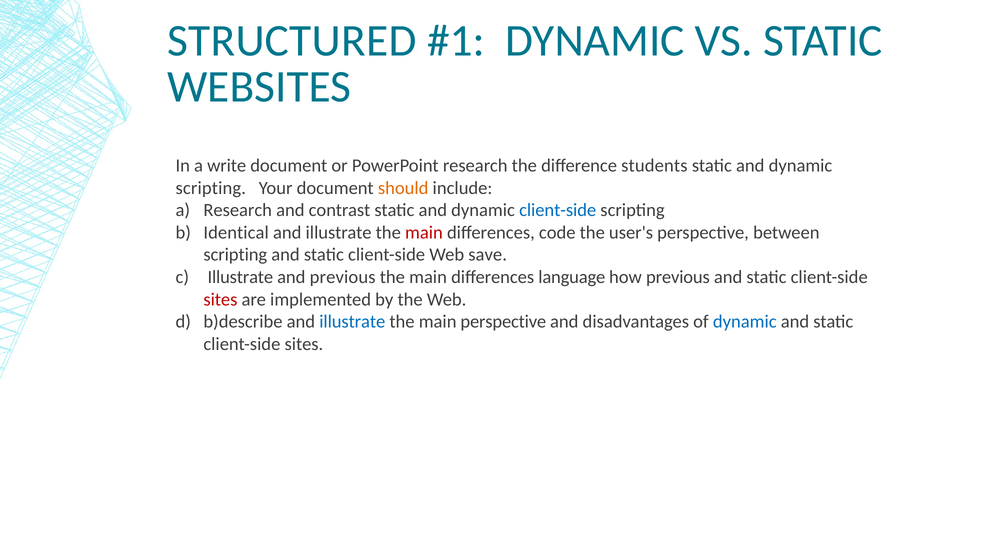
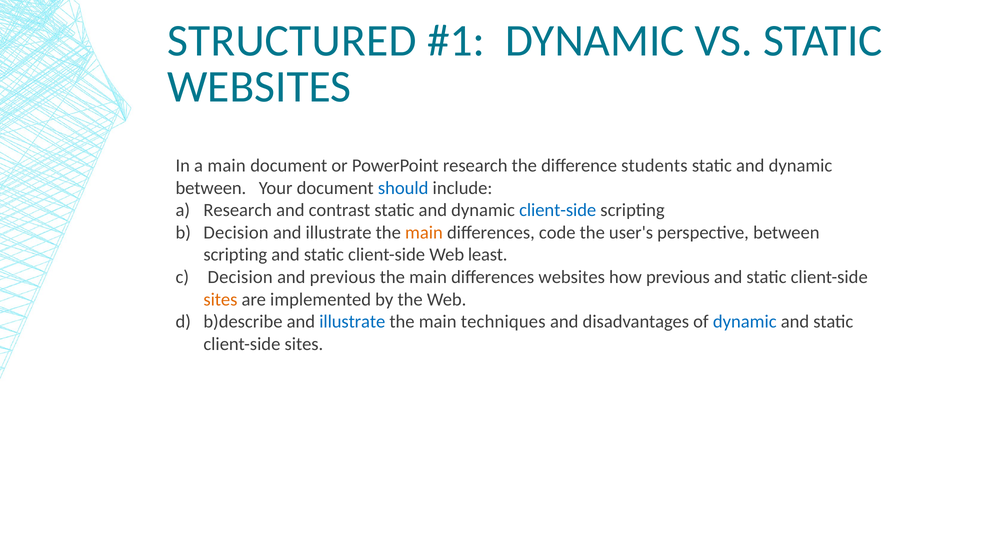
a write: write -> main (227, 165)
scripting: scripting -> between (211, 188)
should colour: orange -> blue (403, 188)
Identical: Identical -> Decision (236, 232)
main colour: red -> orange (424, 232)
save: save -> least (488, 255)
Illustrate: Illustrate -> Decision (240, 277)
differences language: language -> websites (572, 277)
sites colour: red -> orange (220, 299)
main perspective: perspective -> techniques (503, 321)
